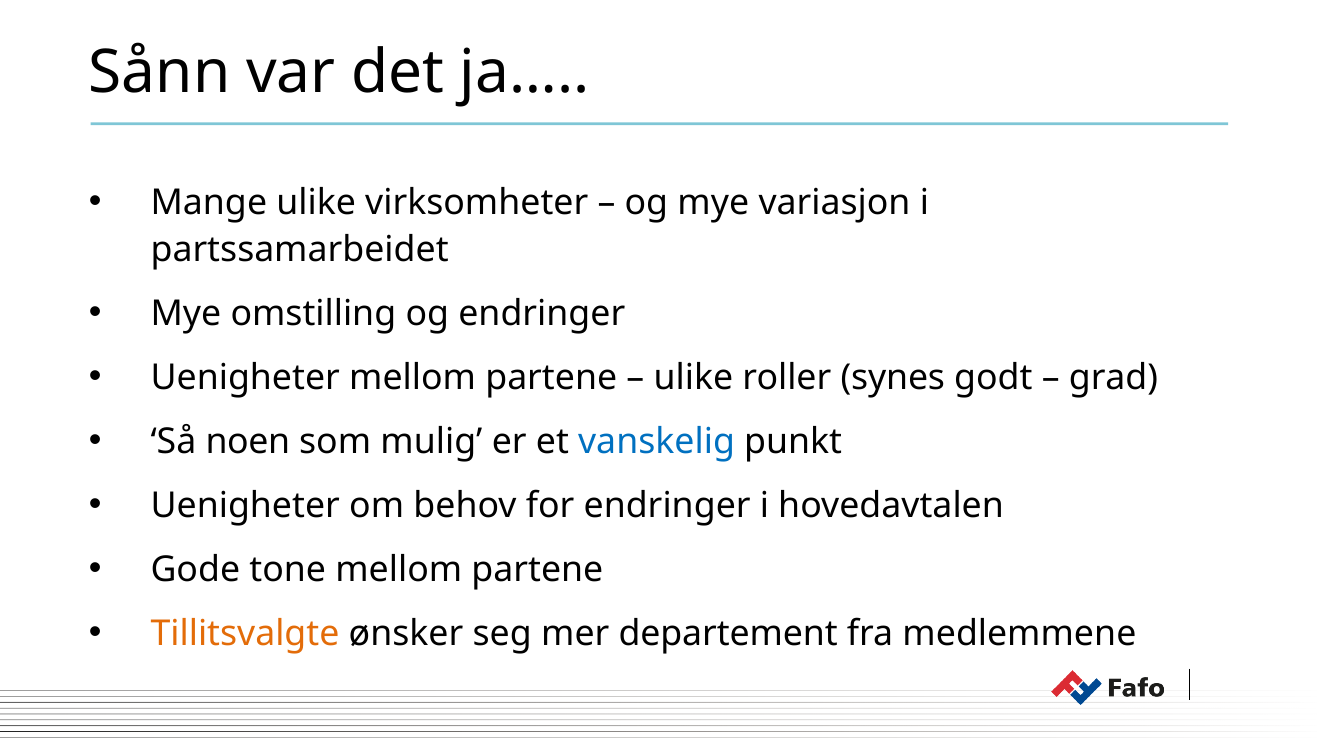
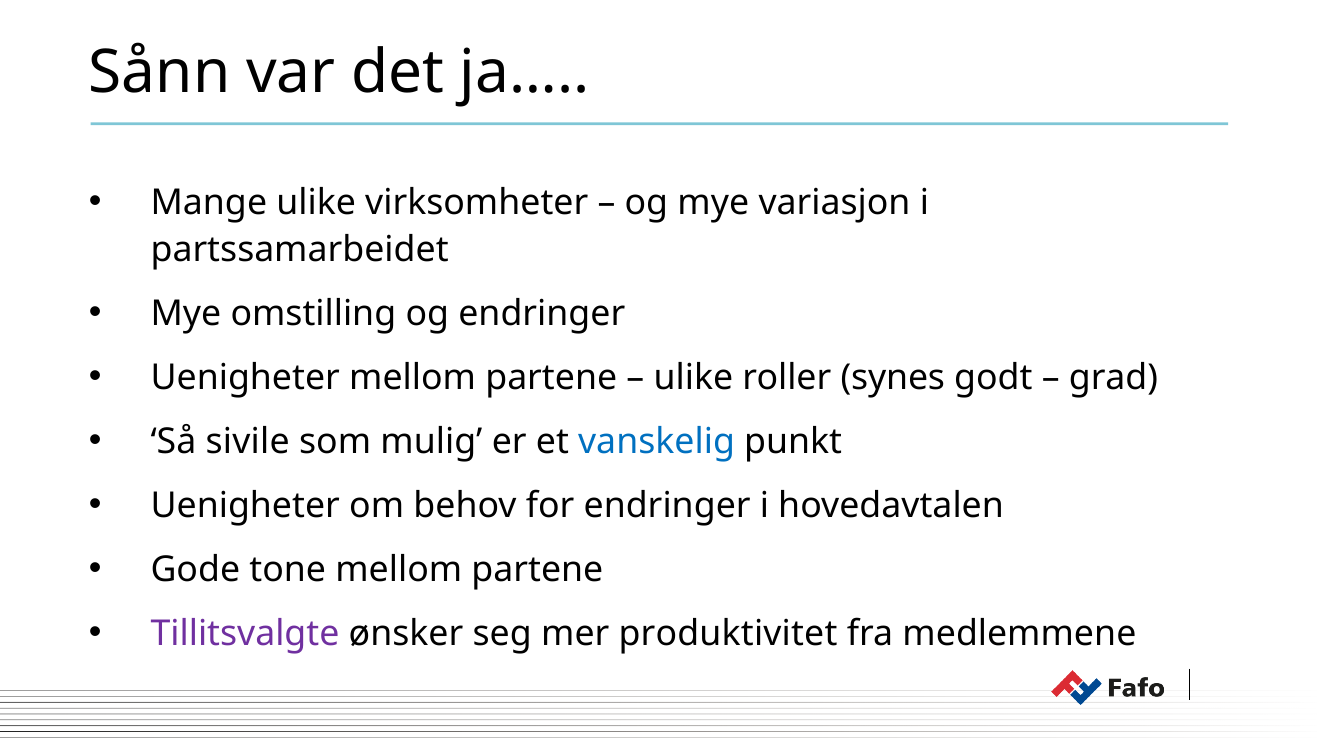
noen: noen -> sivile (248, 441)
Tillitsvalgte colour: orange -> purple (245, 633)
departement: departement -> produktivitet (728, 633)
